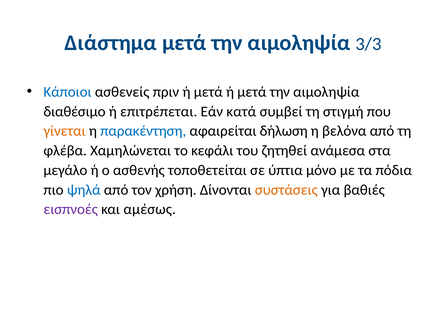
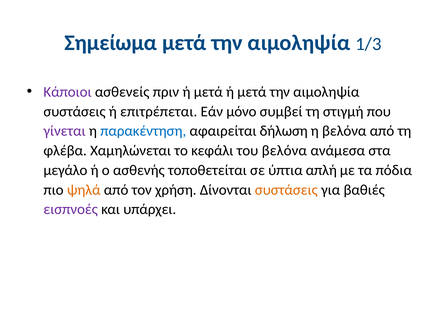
Διάστημα: Διάστημα -> Σημείωμα (111, 43)
3/3: 3/3 -> 1/3 (368, 44)
Κάποιοι colour: blue -> purple (68, 92)
διαθέσιμο: διαθέσιμο -> συστάσεις (75, 112)
κατά: κατά -> μόνο (241, 112)
γίνεται colour: orange -> purple (65, 131)
του ζητηθεί: ζητηθεί -> βελόνα (284, 151)
μόνο: μόνο -> απλή (321, 170)
ψηλά colour: blue -> orange (84, 190)
αμέσως: αμέσως -> υπάρχει (150, 210)
